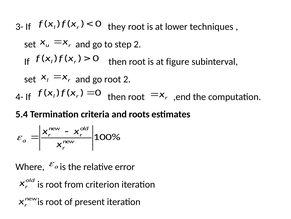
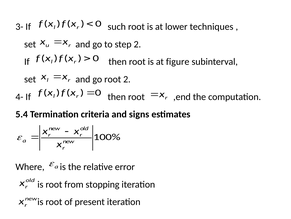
they: they -> such (117, 27)
roots: roots -> signs (139, 114)
criterion: criterion -> stopping (103, 184)
